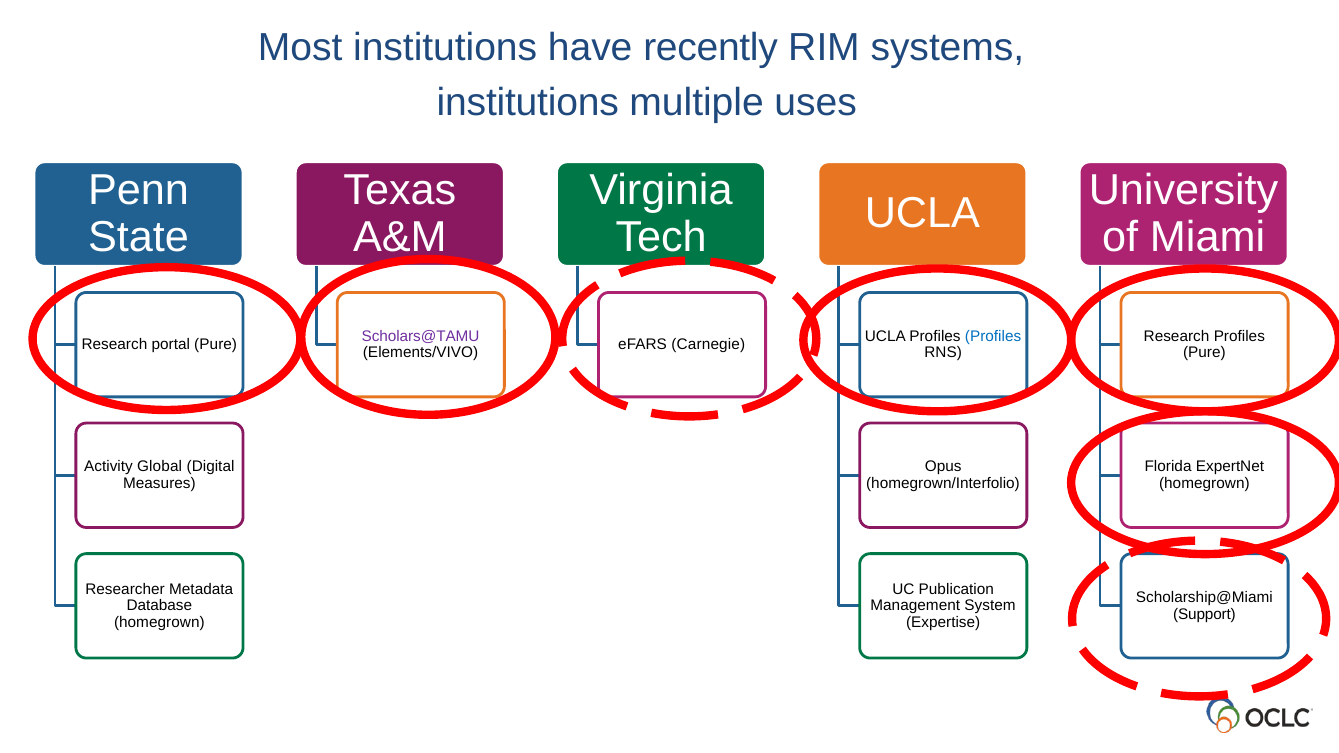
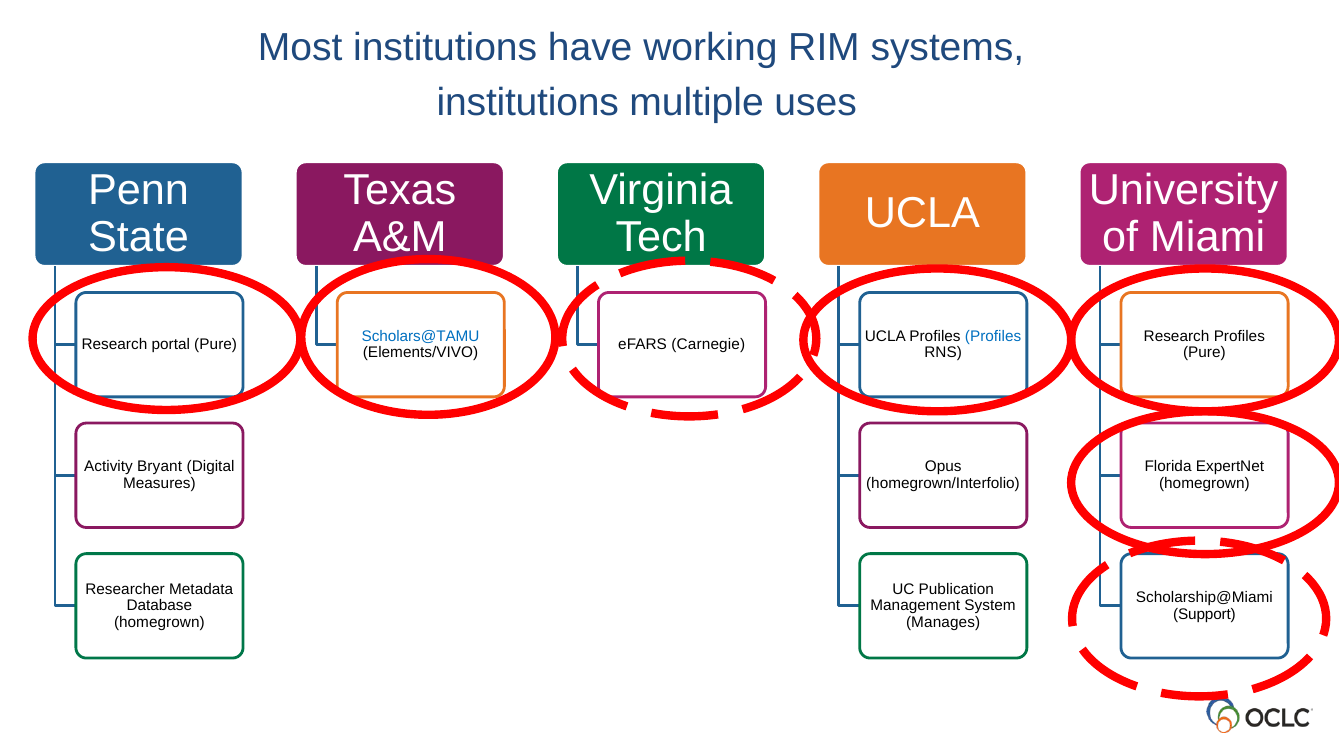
recently: recently -> working (710, 48)
Scholars@TAMU colour: purple -> blue (421, 336)
Global: Global -> Bryant (160, 467)
Expertise: Expertise -> Manages (943, 622)
